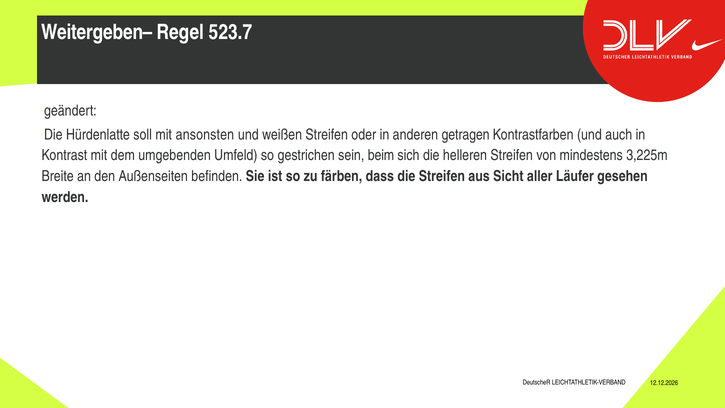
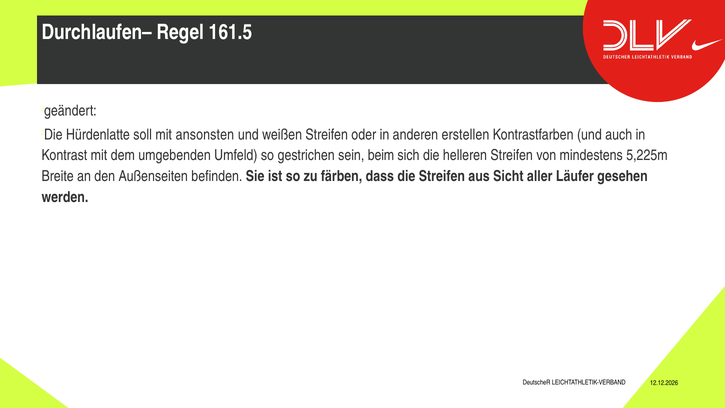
Weitergeben–: Weitergeben– -> Durchlaufen– (97, 32)
523.7: 523.7 -> 161.5 (231, 32)
getragen: getragen -> erstellen (465, 135)
3,225m: 3,225m -> 5,225m (647, 155)
